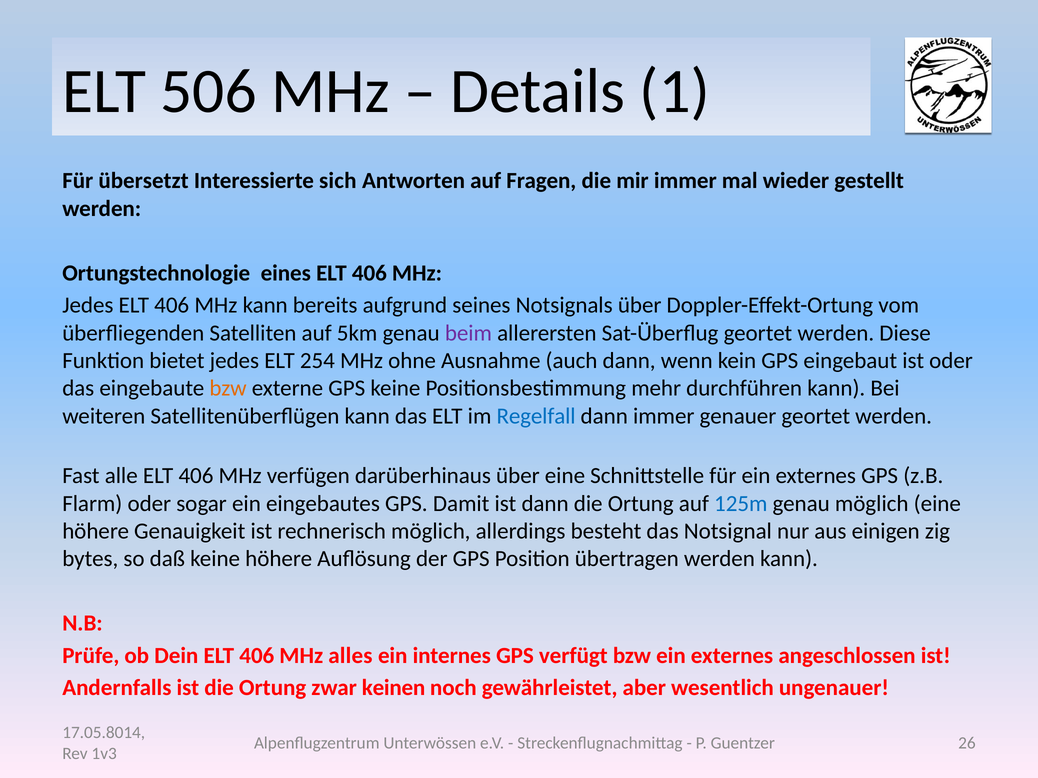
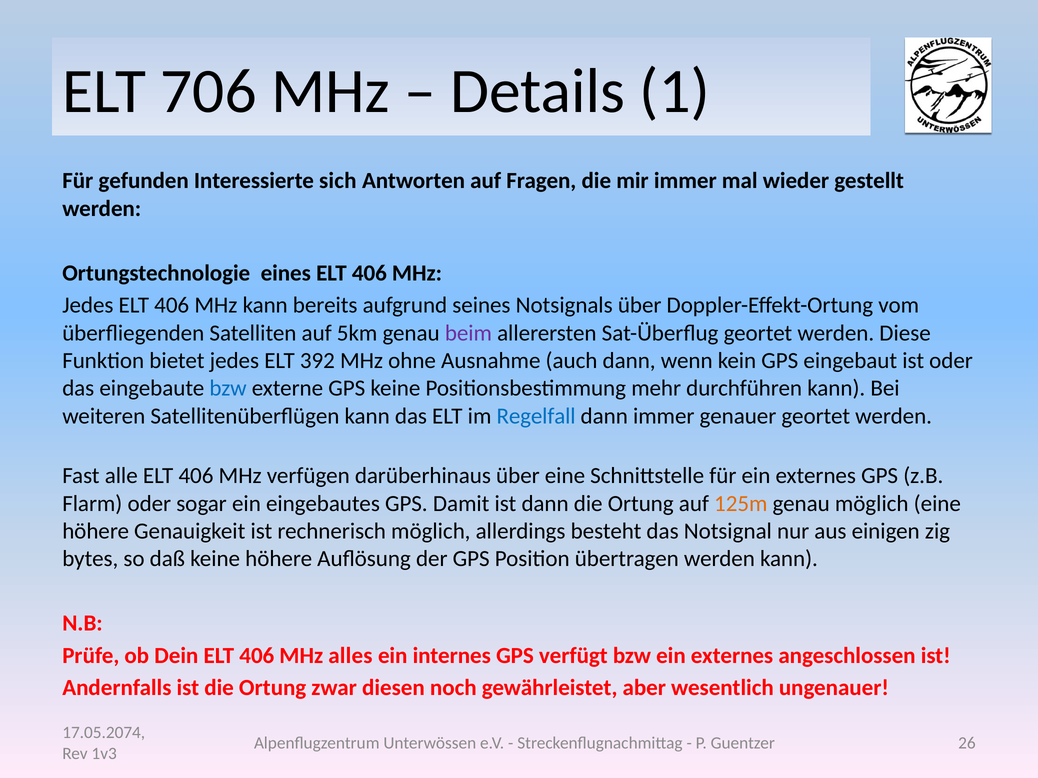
506: 506 -> 706 (209, 91)
übersetzt: übersetzt -> gefunden (144, 181)
254: 254 -> 392 (317, 361)
bzw colour: orange -> blue (228, 389)
125m colour: blue -> orange (741, 504)
keinen: keinen -> diesen (393, 688)
17.05.8014: 17.05.8014 -> 17.05.2074 (104, 733)
